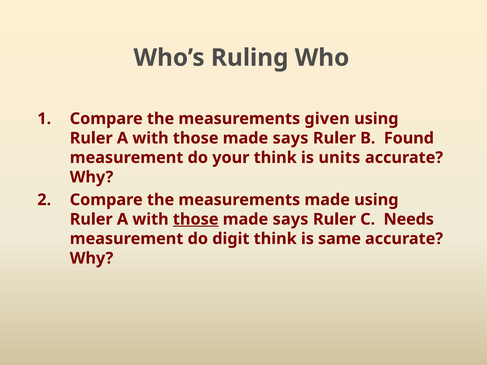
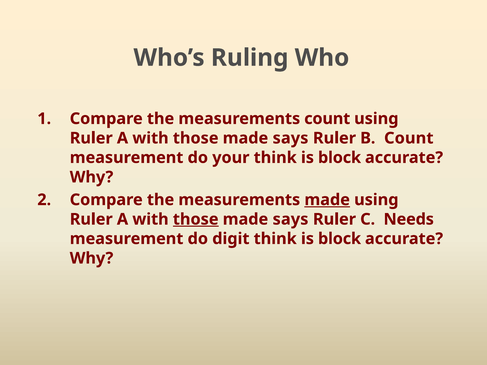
measurements given: given -> count (327, 119)
B Found: Found -> Count (409, 138)
your think is units: units -> block (340, 158)
made underline: none -> present (327, 200)
same: same -> block (340, 239)
